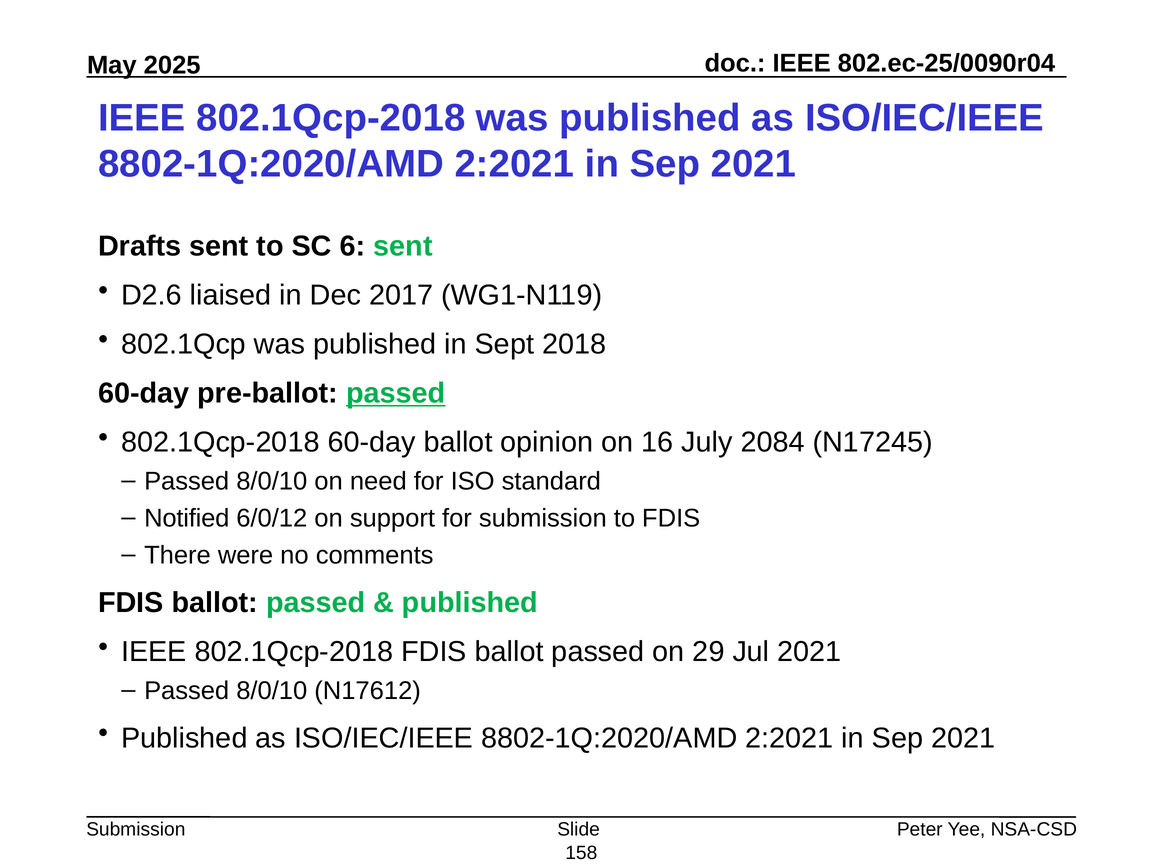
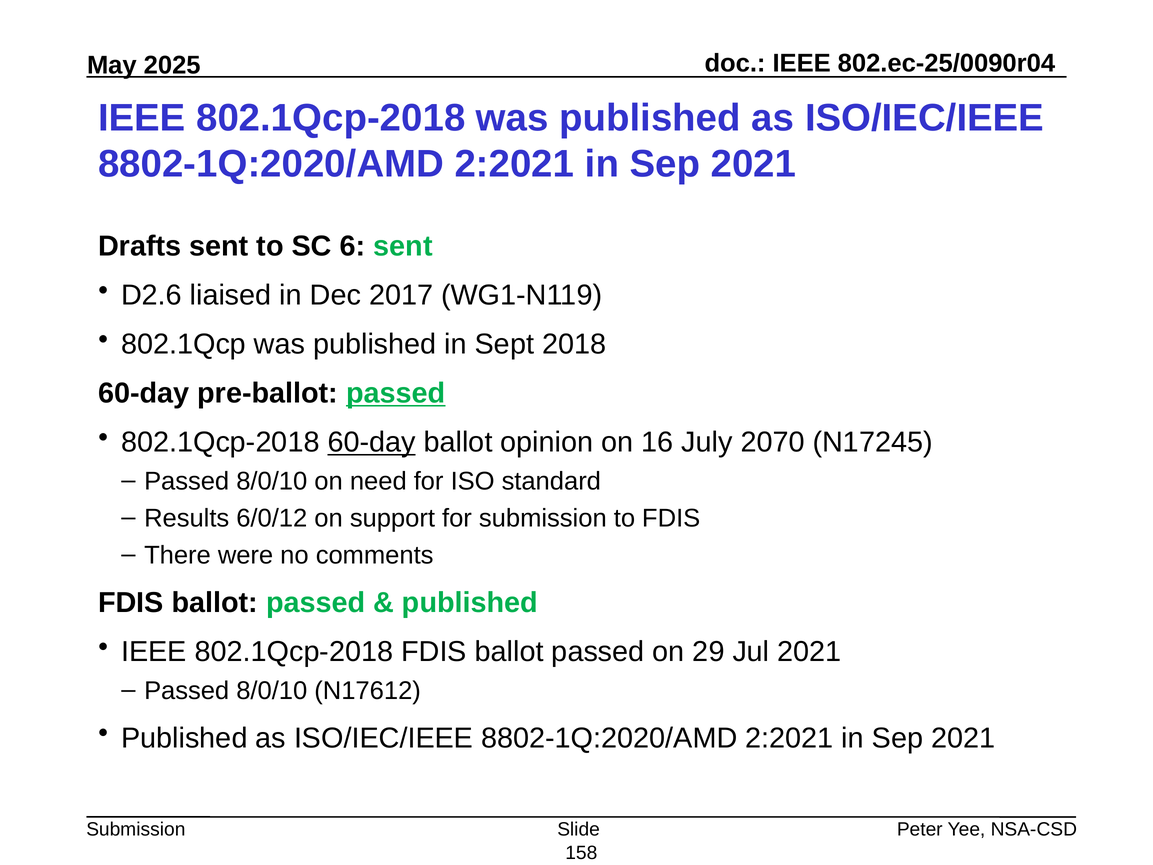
60-day underline: none -> present (372, 442)
2084: 2084 -> 2070 (773, 442)
Notified: Notified -> Results (187, 518)
